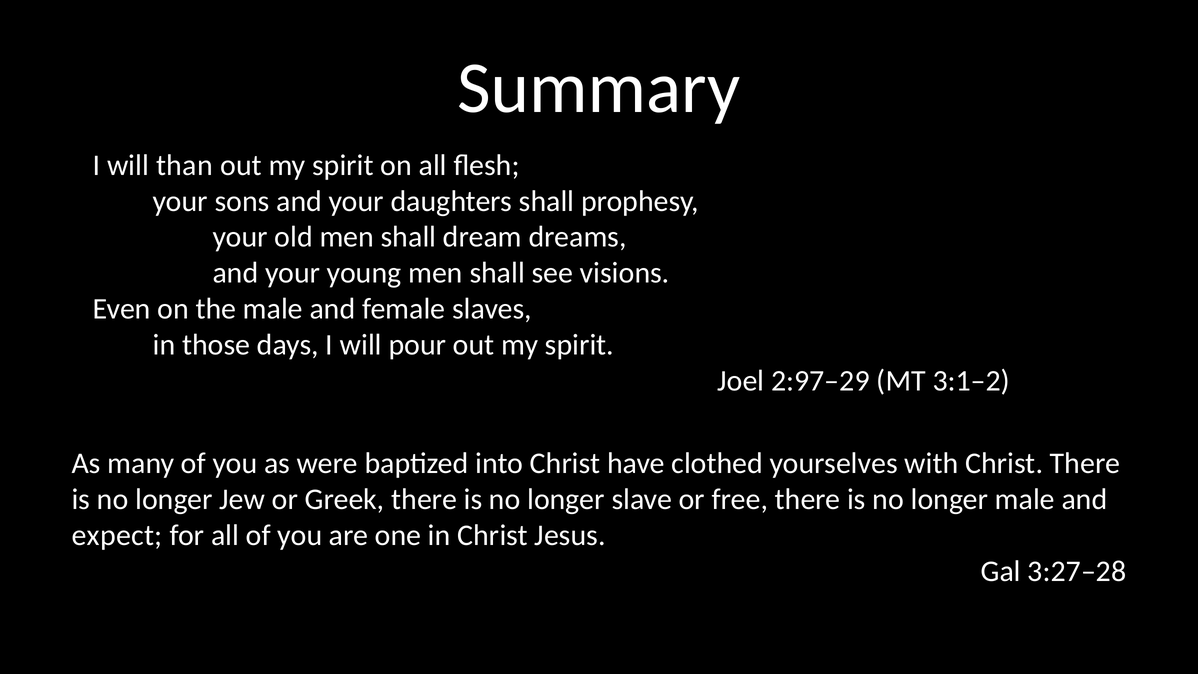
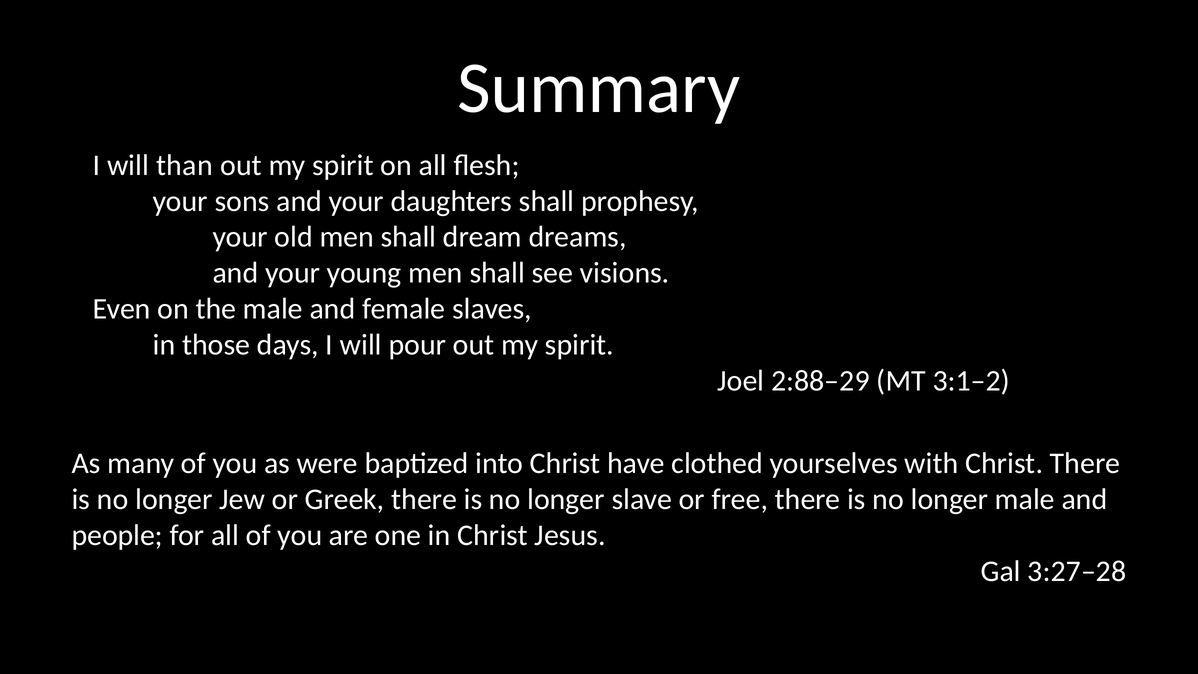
2:97–29: 2:97–29 -> 2:88–29 (820, 381)
expect: expect -> people (117, 535)
